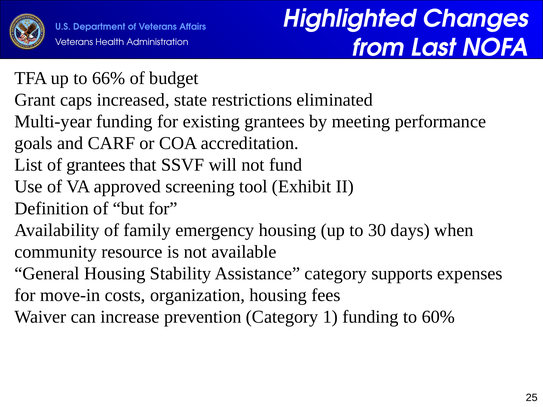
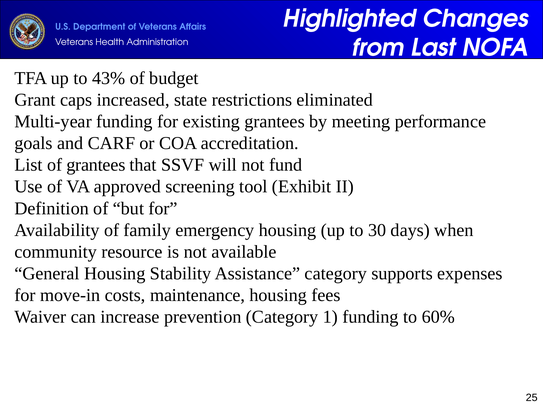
66%: 66% -> 43% (109, 78)
organization: organization -> maintenance (198, 295)
